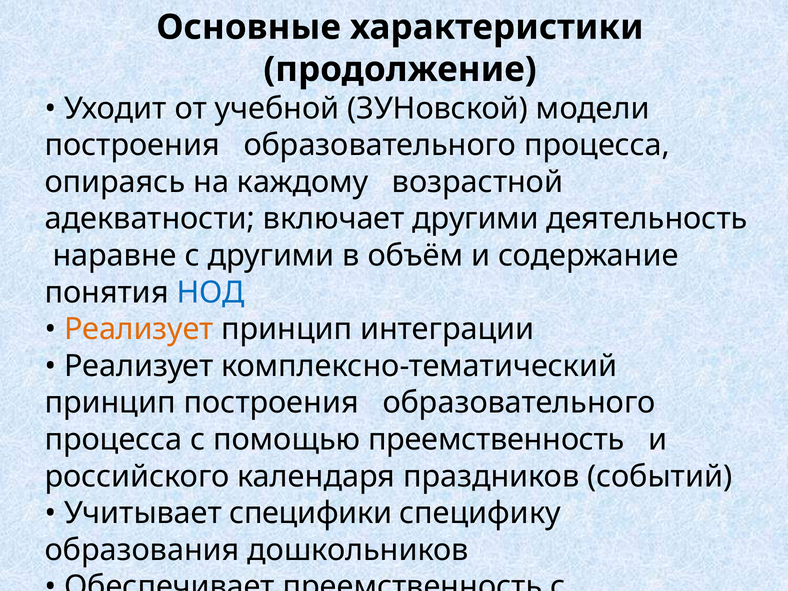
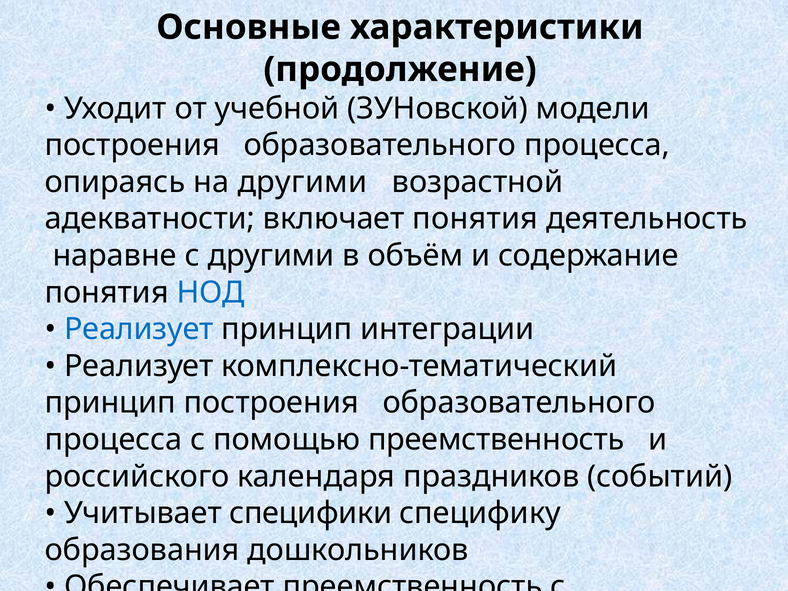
на каждому: каждому -> другими (302, 182)
включает другими: другими -> понятия (475, 219)
Реализует colour: orange -> blue (139, 329)
